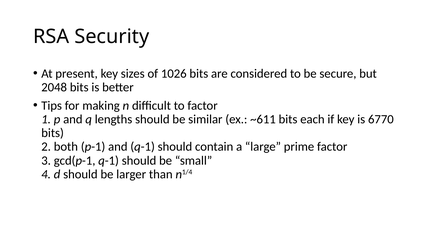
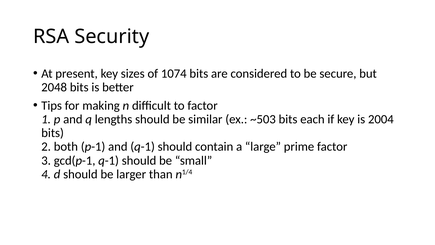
1026: 1026 -> 1074 (174, 74)
~611: ~611 -> ~503 (263, 119)
6770: 6770 -> 2004 (381, 119)
